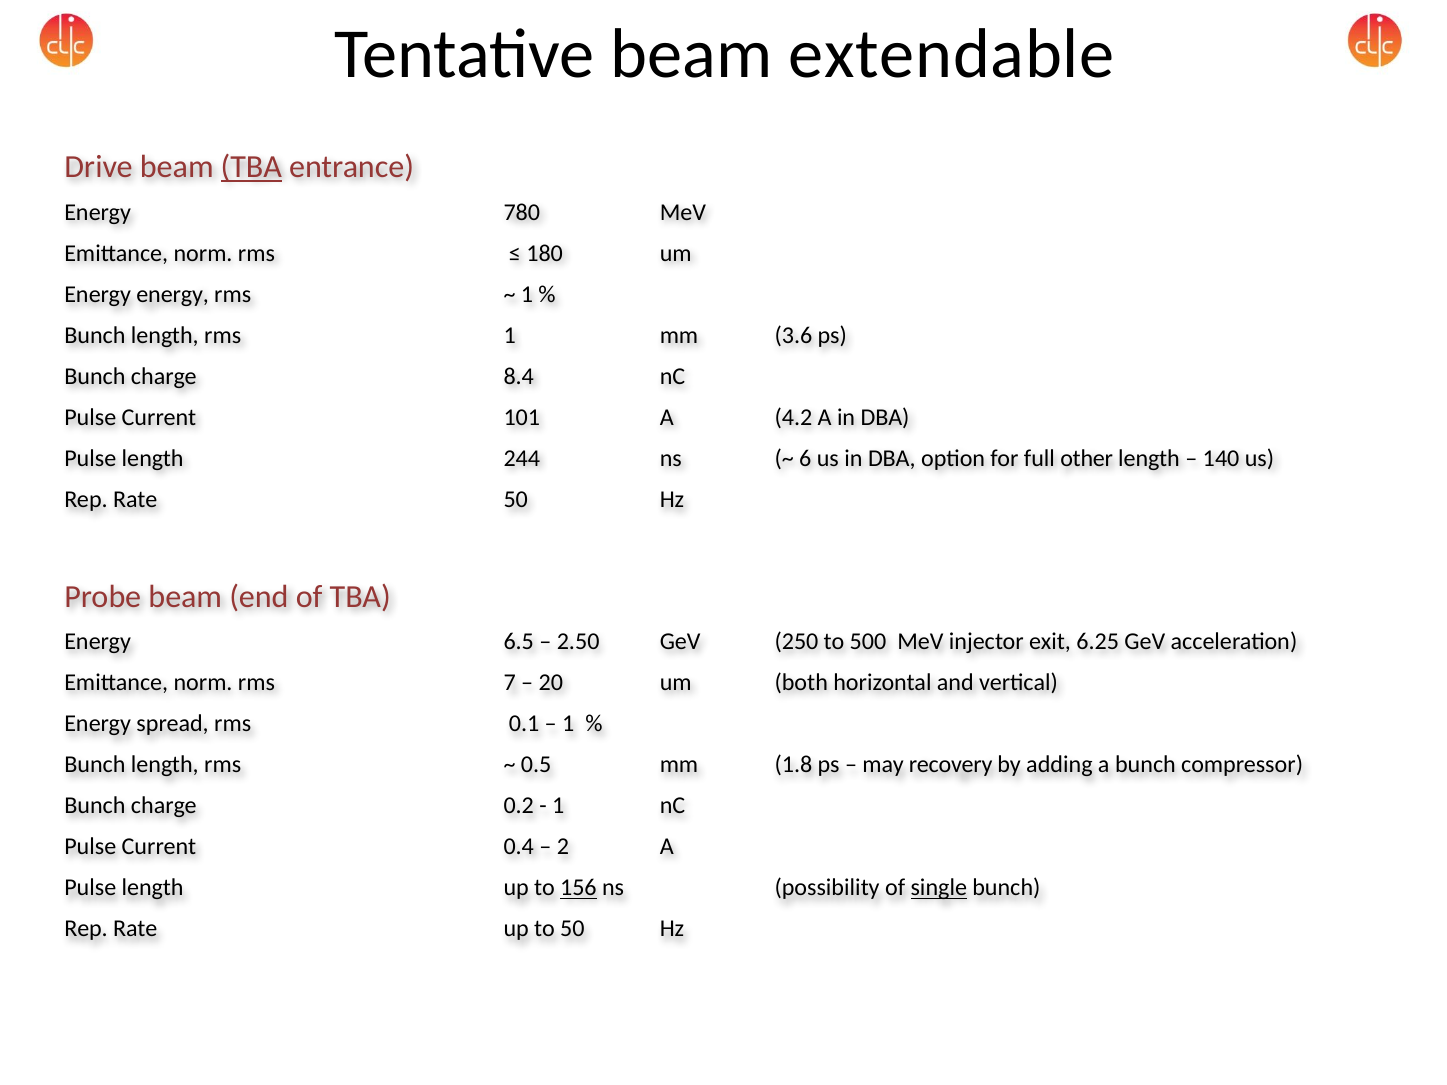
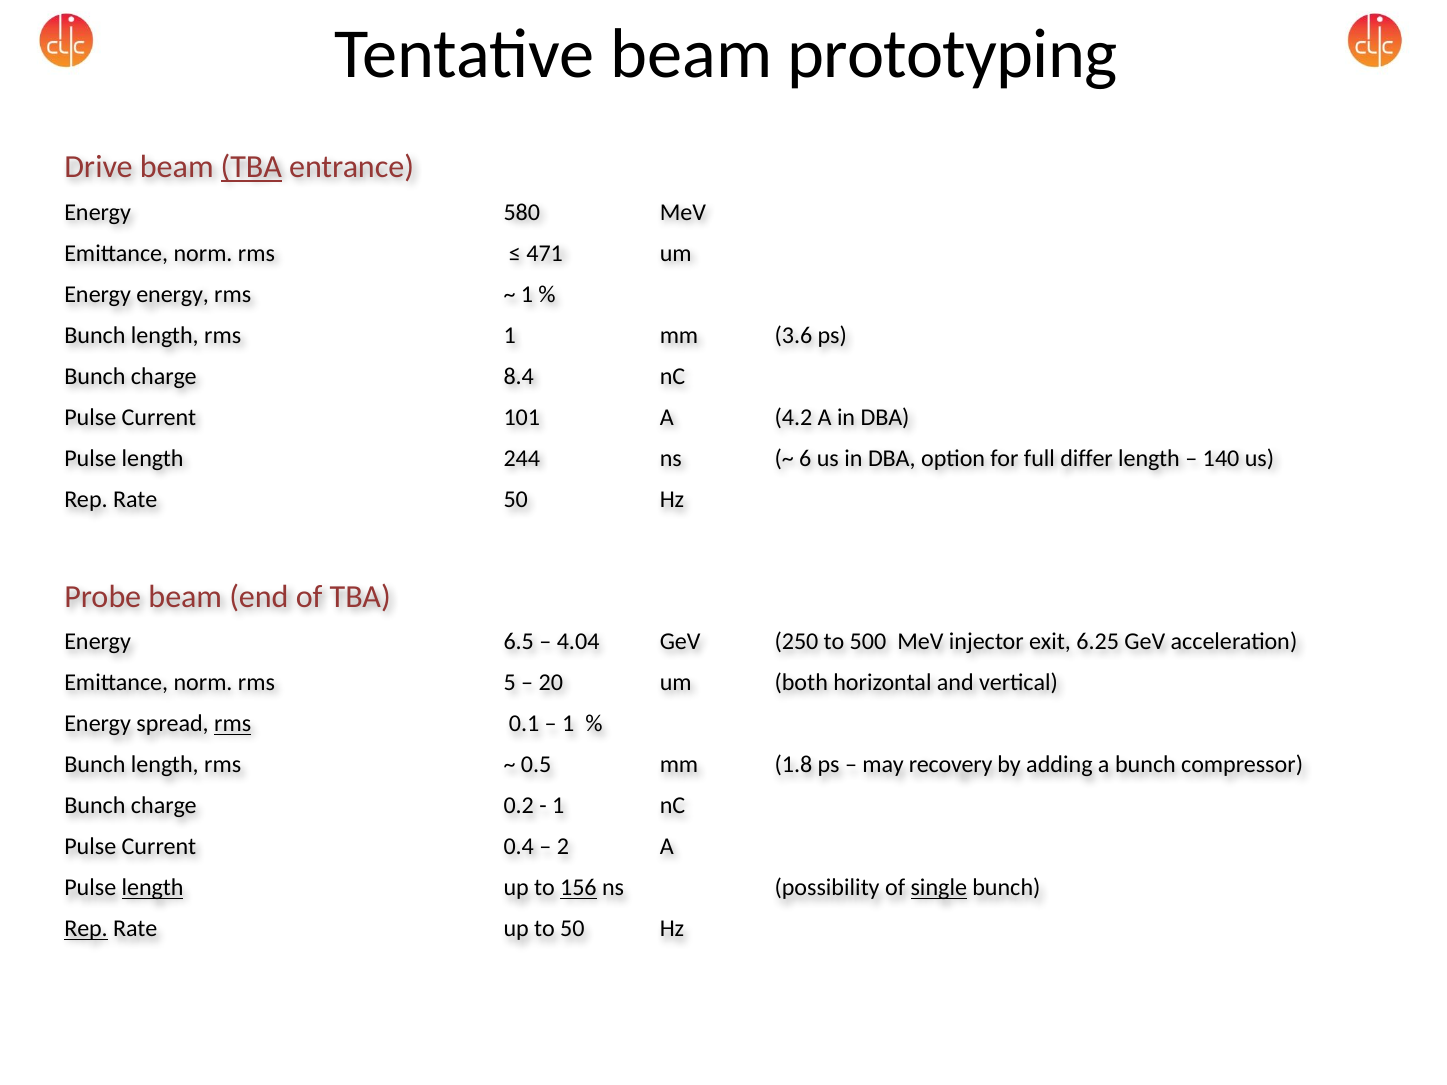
extendable: extendable -> prototyping (952, 54)
780: 780 -> 580 (522, 213)
180: 180 -> 471 (545, 254)
other: other -> differ (1087, 459)
2.50: 2.50 -> 4.04 (578, 642)
7: 7 -> 5 (510, 683)
rms underline: none -> present (233, 724)
length underline: none -> present (153, 888)
Rep underline: none -> present (86, 929)
